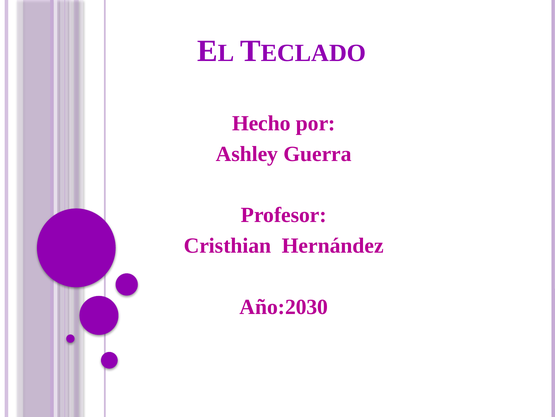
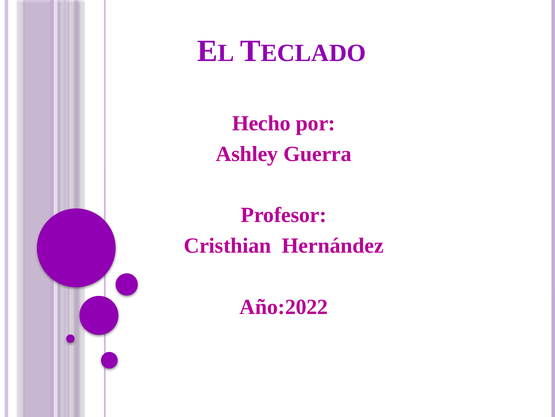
Año:2030: Año:2030 -> Año:2022 (284, 306)
